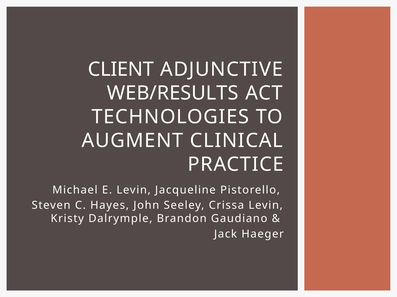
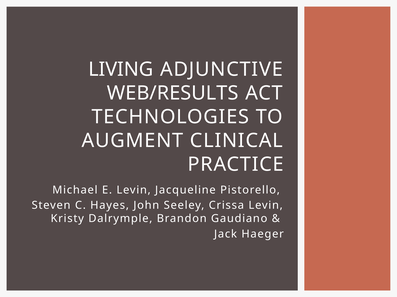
CLIENT: CLIENT -> LIVING (121, 70)
